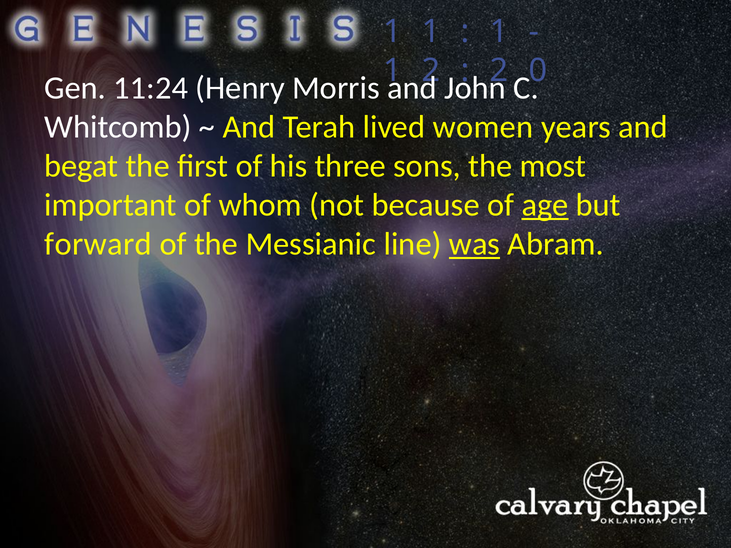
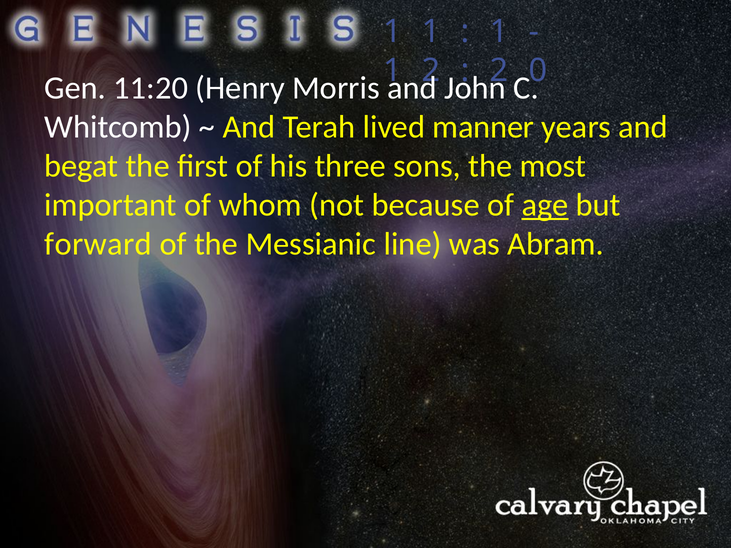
11:24: 11:24 -> 11:20 (151, 88)
women: women -> manner (483, 127)
was underline: present -> none (475, 244)
